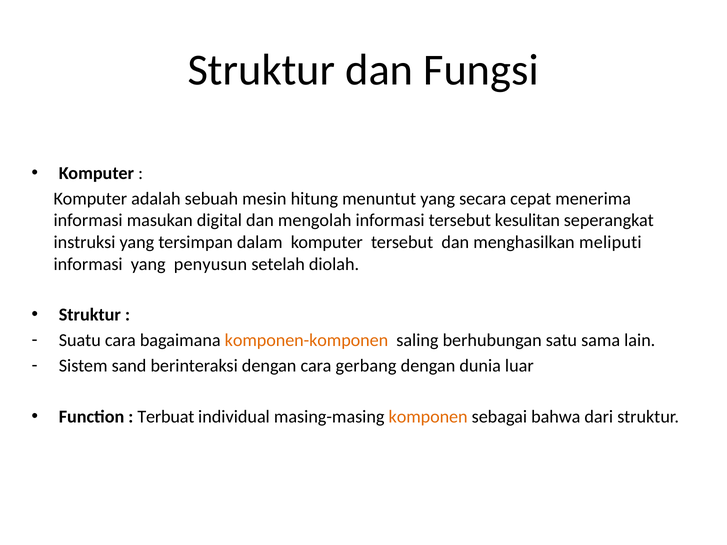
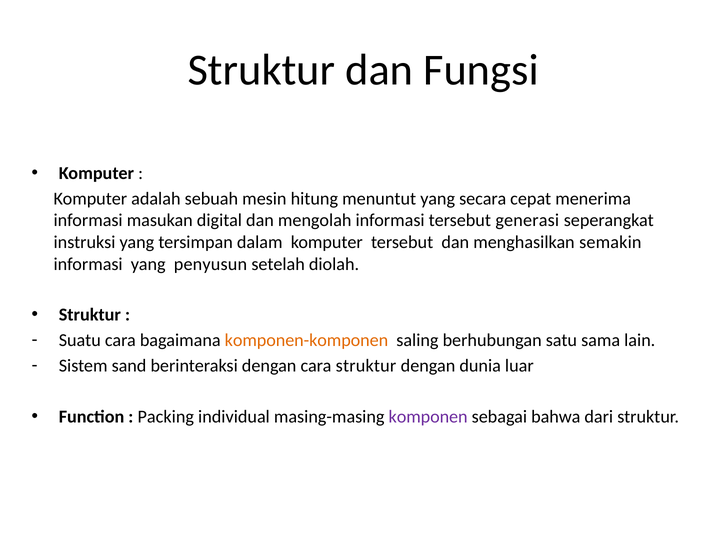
kesulitan: kesulitan -> generasi (527, 221)
meliputi: meliputi -> semakin (610, 242)
cara gerbang: gerbang -> struktur (366, 366)
Terbuat: Terbuat -> Packing (166, 417)
komponen colour: orange -> purple (428, 417)
